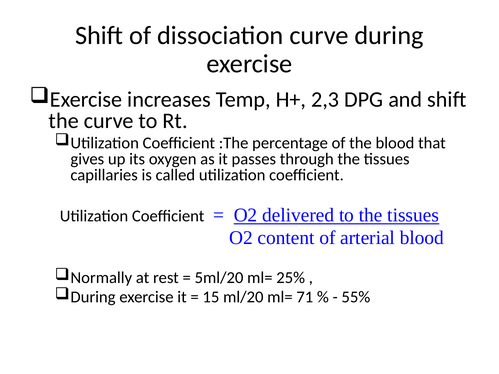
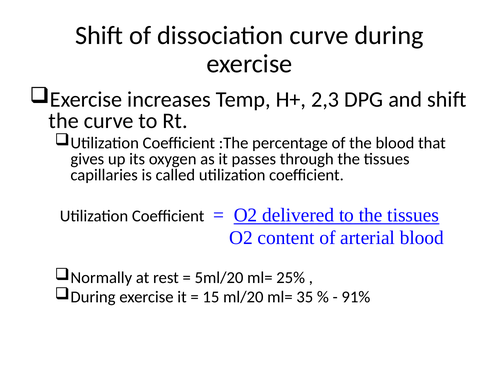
71: 71 -> 35 (305, 297)
55%: 55% -> 91% (356, 297)
